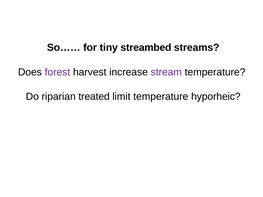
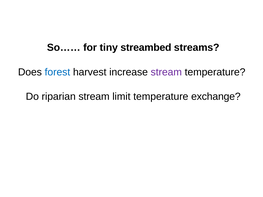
forest colour: purple -> blue (57, 72)
riparian treated: treated -> stream (94, 97)
hyporheic: hyporheic -> exchange (216, 97)
